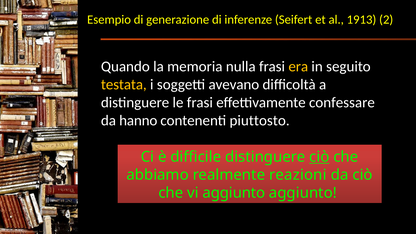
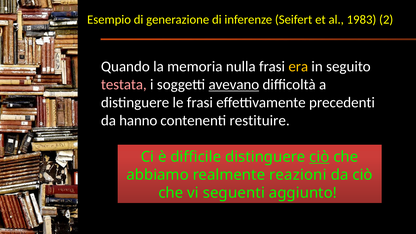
1913: 1913 -> 1983 (362, 20)
testata colour: yellow -> pink (124, 85)
avevano underline: none -> present (234, 85)
confessare: confessare -> precedenti (342, 103)
piuttosto: piuttosto -> restituire (260, 121)
vi aggiunto: aggiunto -> seguenti (234, 193)
